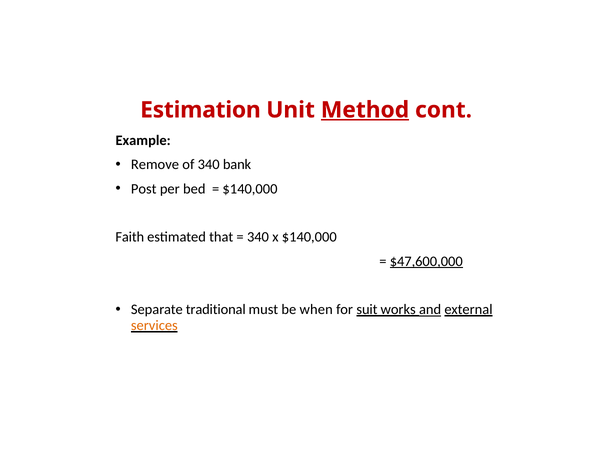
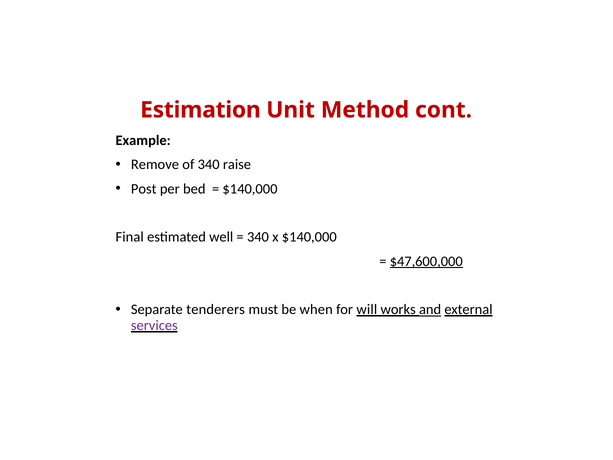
Method underline: present -> none (365, 110)
bank: bank -> raise (237, 164)
Faith: Faith -> Final (130, 237)
that: that -> well (221, 237)
traditional: traditional -> tenderers (216, 309)
suit: suit -> will (367, 309)
services colour: orange -> purple (154, 325)
